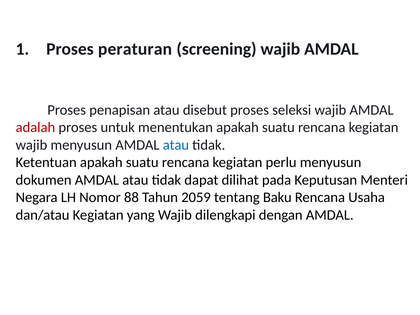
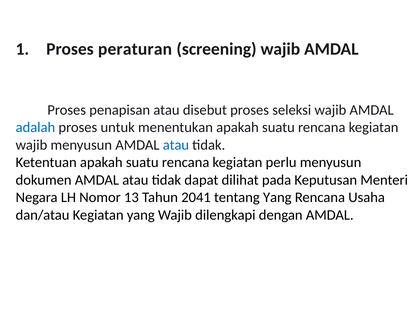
adalah colour: red -> blue (35, 127)
88: 88 -> 13 (131, 197)
2059: 2059 -> 2041 (196, 197)
tentang Baku: Baku -> Yang (277, 197)
